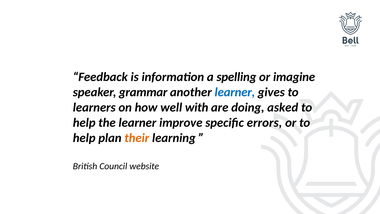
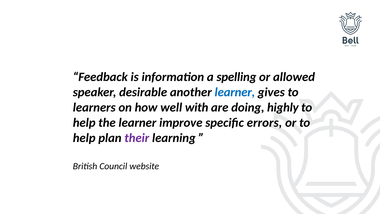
imagine: imagine -> allowed (294, 77)
grammar: grammar -> desirable (143, 92)
asked: asked -> highly (283, 107)
their colour: orange -> purple (137, 138)
